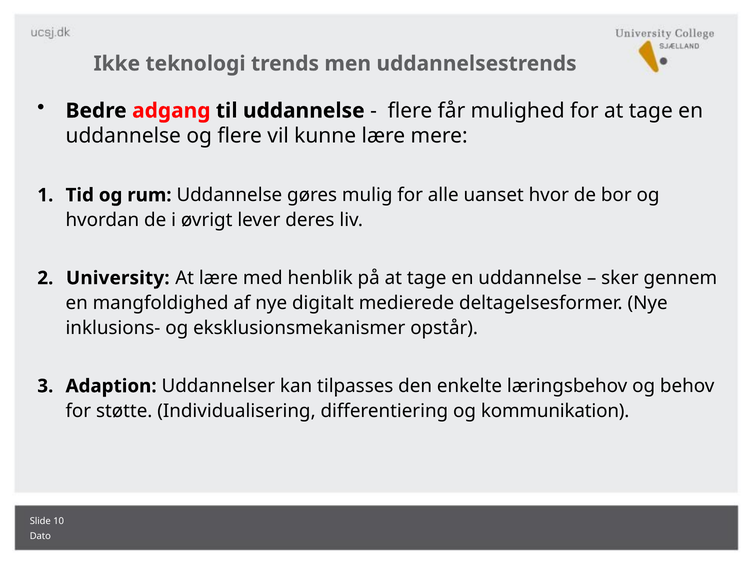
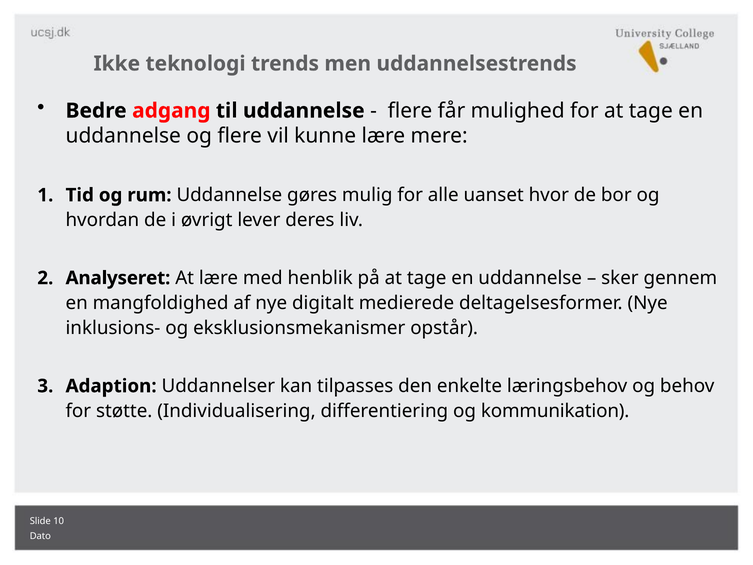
University: University -> Analyseret (118, 278)
